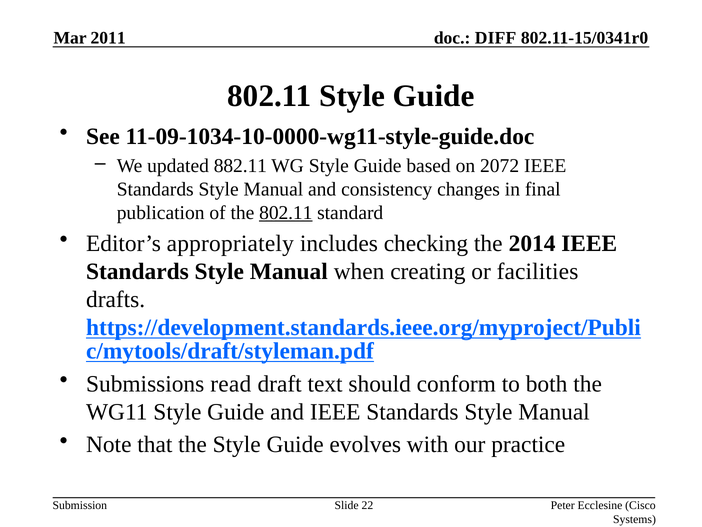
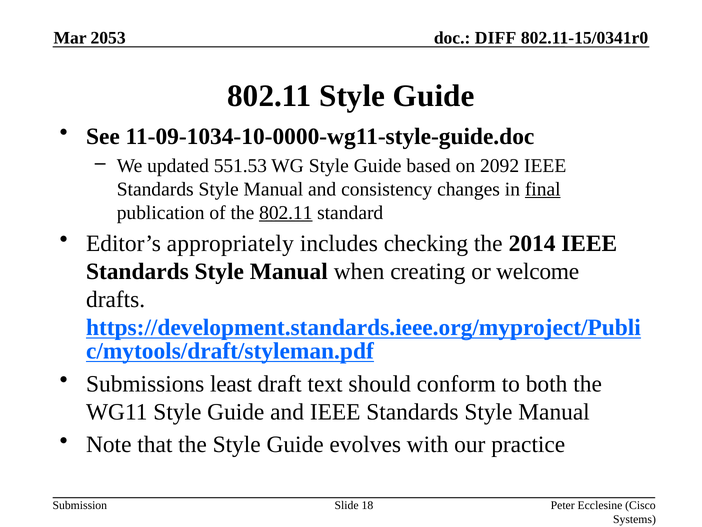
2011: 2011 -> 2053 (108, 38)
882.11: 882.11 -> 551.53 (240, 166)
2072: 2072 -> 2092 (500, 166)
final underline: none -> present (543, 189)
facilities: facilities -> welcome (538, 271)
read: read -> least (231, 383)
22: 22 -> 18 (367, 505)
